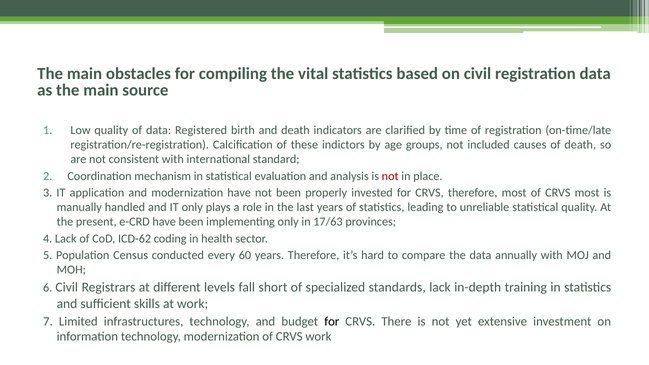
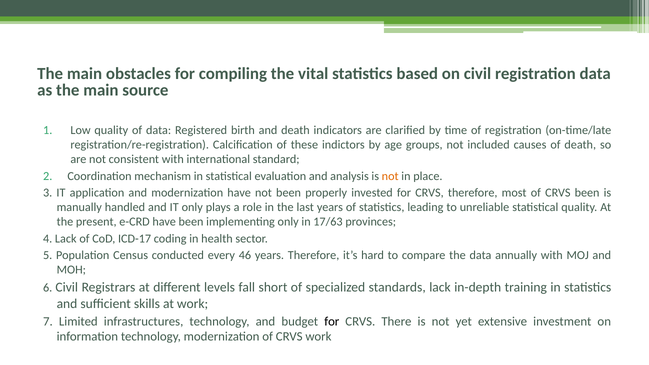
not colour: red -> orange (390, 176)
CRVS most: most -> been (587, 193)
ICD-62: ICD-62 -> ICD-17 (135, 239)
60: 60 -> 46 (245, 255)
